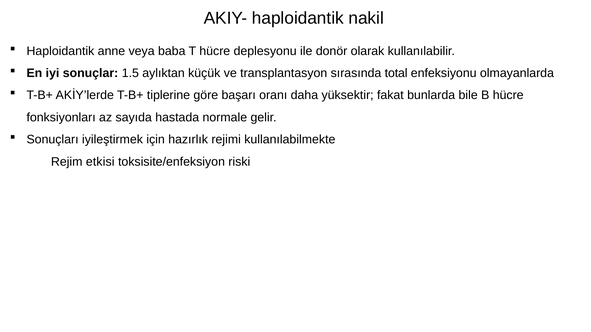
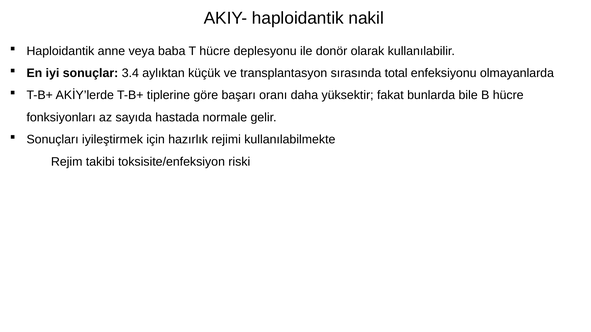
1.5: 1.5 -> 3.4 (130, 73)
etkisi: etkisi -> takibi (100, 162)
